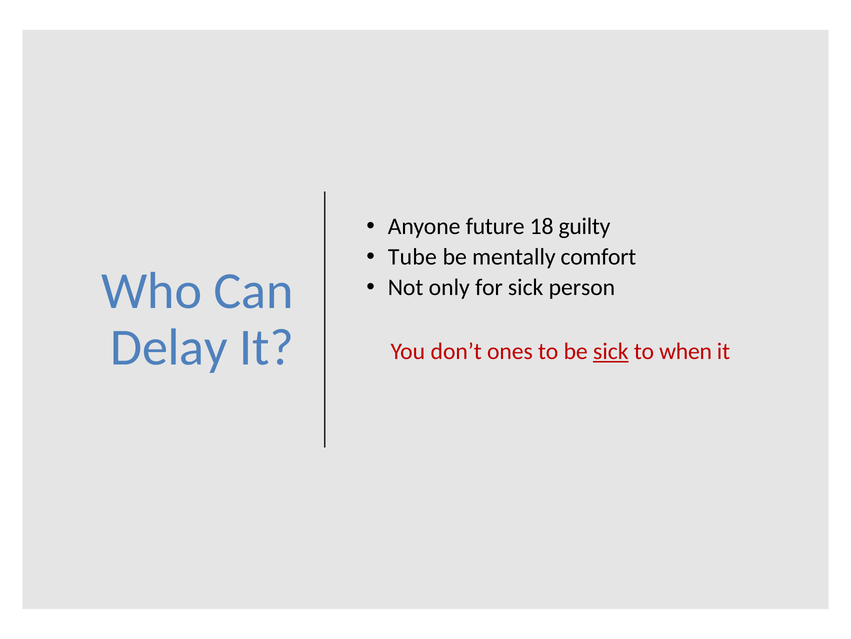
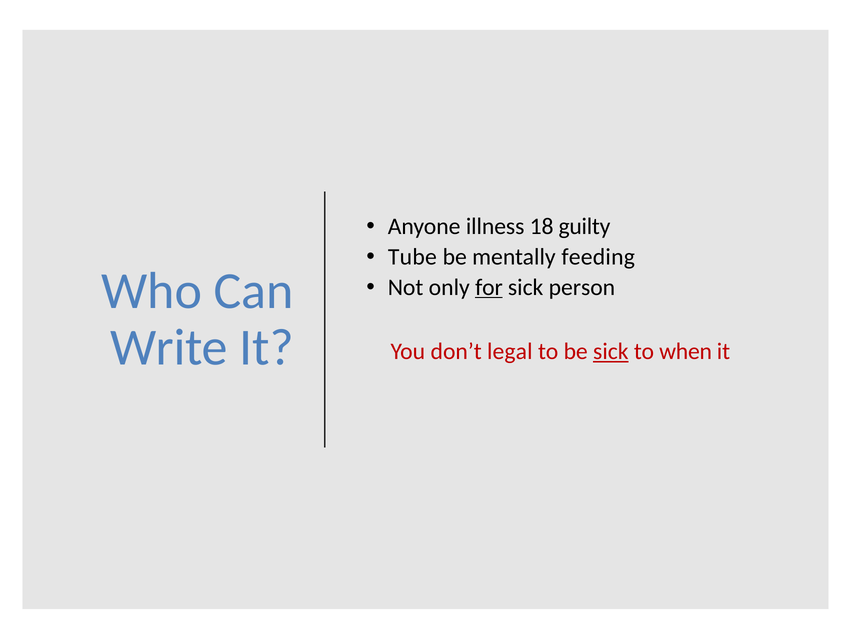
future: future -> illness (495, 226)
comfort: comfort -> feeding (598, 257)
for underline: none -> present (489, 287)
Delay: Delay -> Write (169, 347)
ones: ones -> legal (510, 351)
